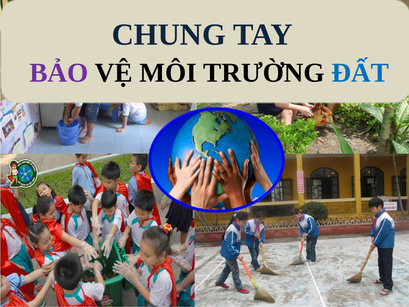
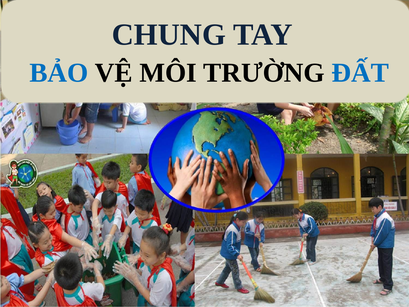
BẢO colour: purple -> blue (59, 73)
